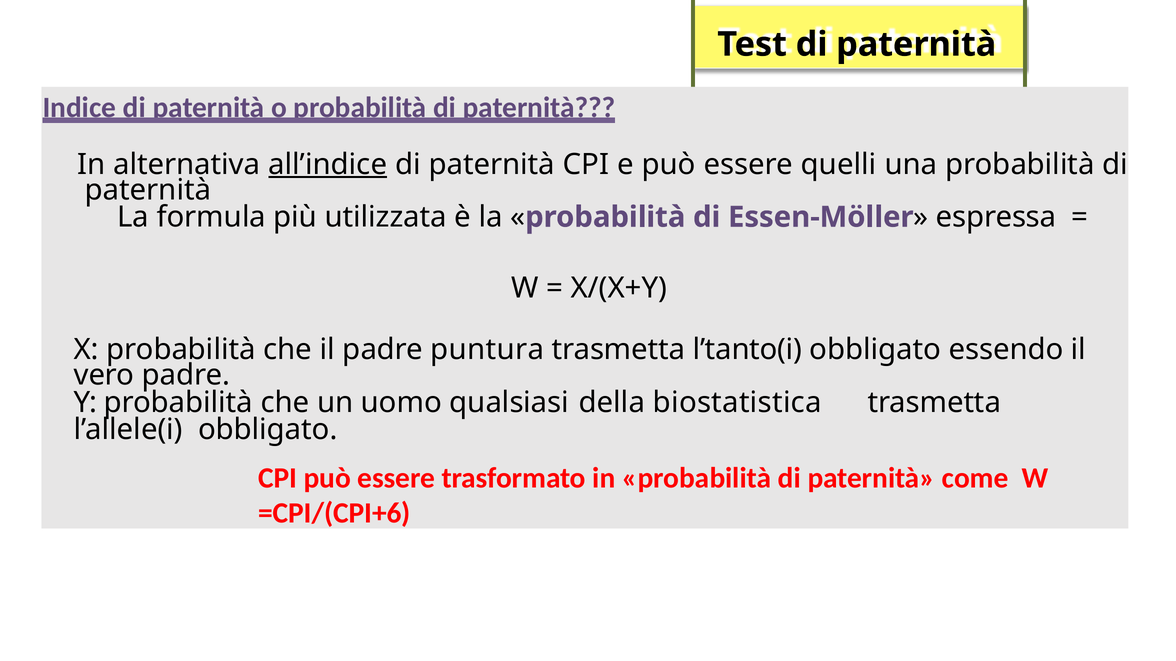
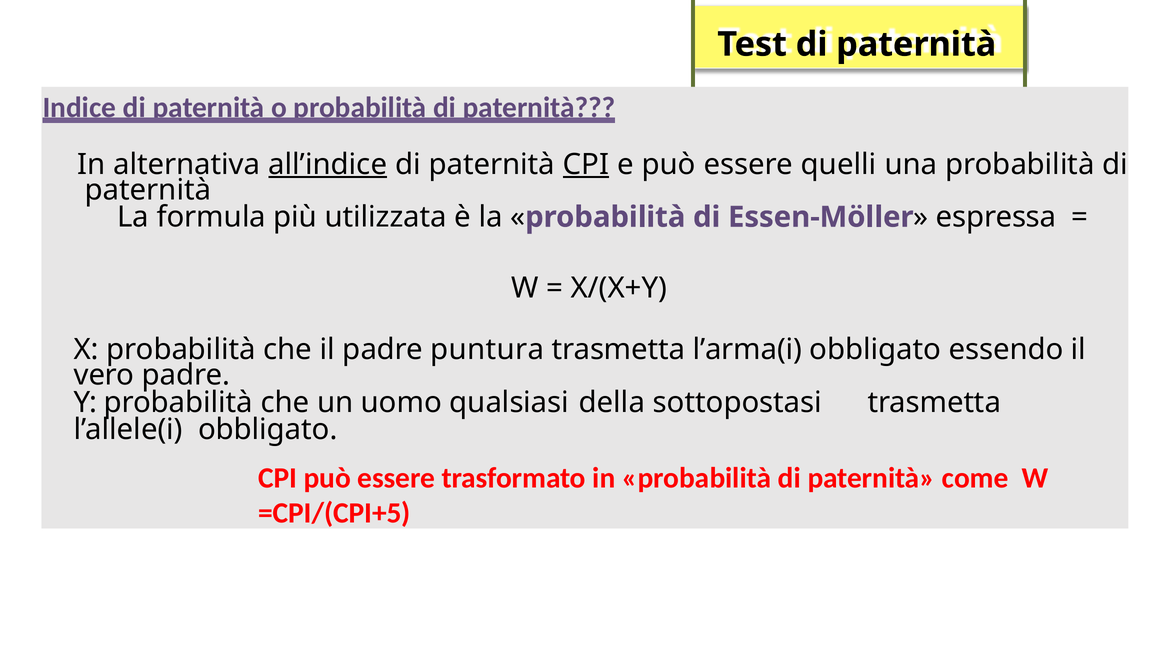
CPI underline: none -> present (586, 165)
l’tanto(i: l’tanto(i -> l’arma(i (747, 350)
biostatistica: biostatistica -> sottopostasi (737, 403)
=CPI/(CPI+6: =CPI/(CPI+6 -> =CPI/(CPI+5 (334, 513)
